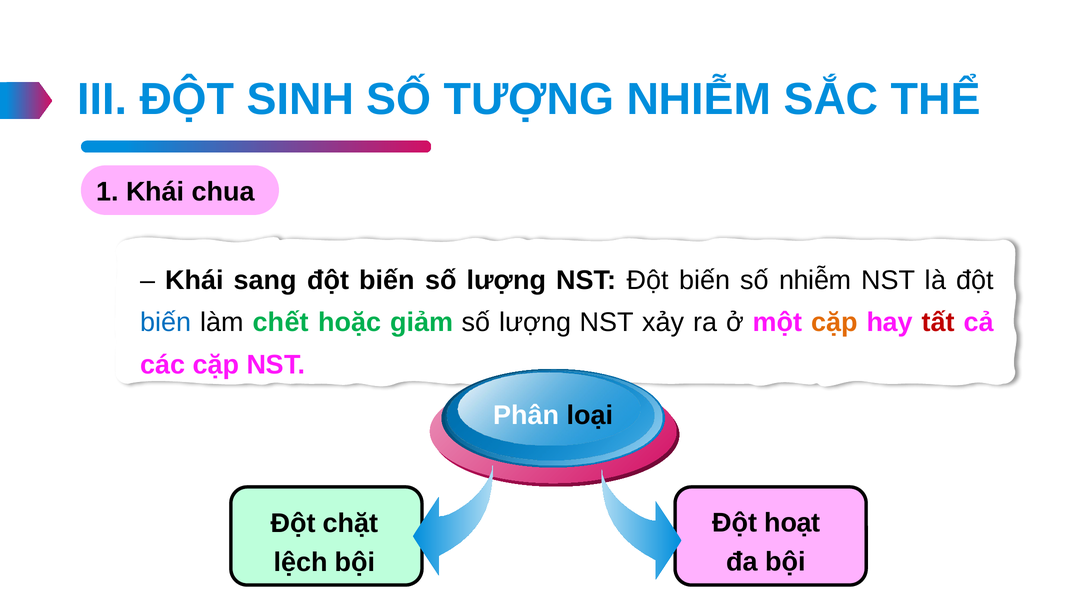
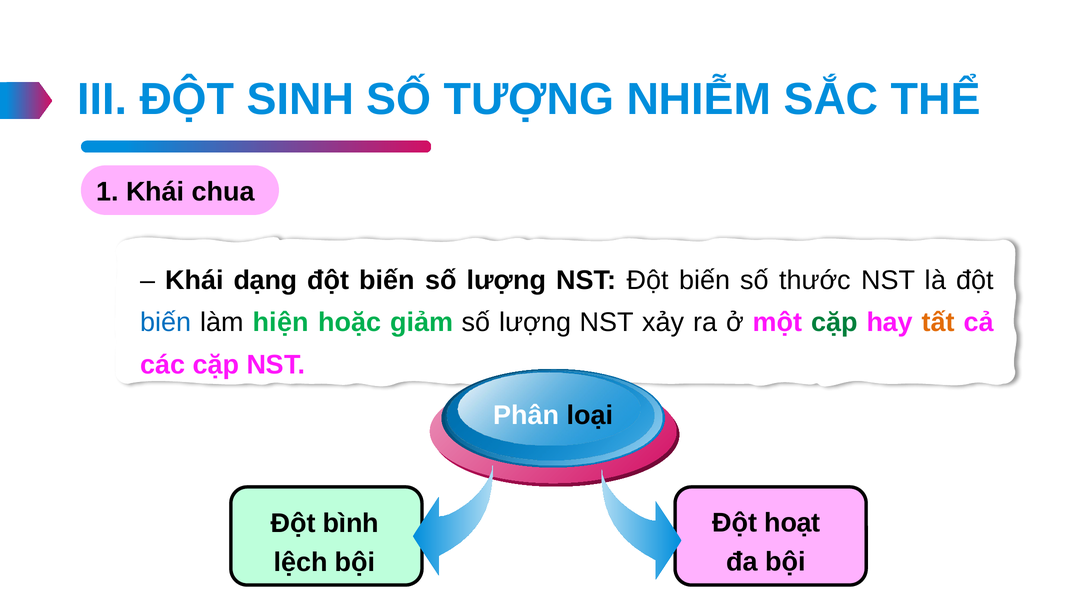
sang: sang -> dạng (266, 280)
số nhiễm: nhiễm -> thước (815, 280)
chết: chết -> hiện (281, 323)
cặp colour: orange -> green (834, 323)
tất colour: red -> orange (938, 323)
chặt: chặt -> bình (351, 523)
